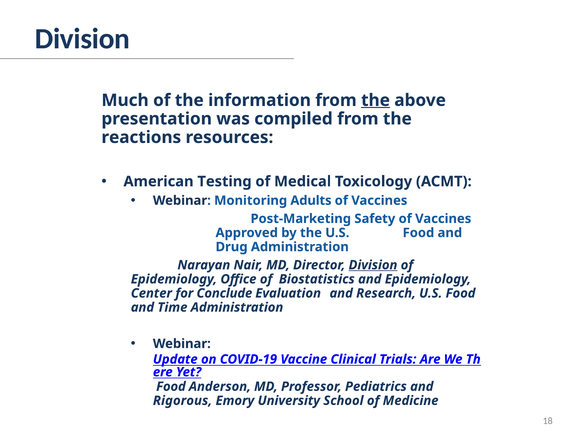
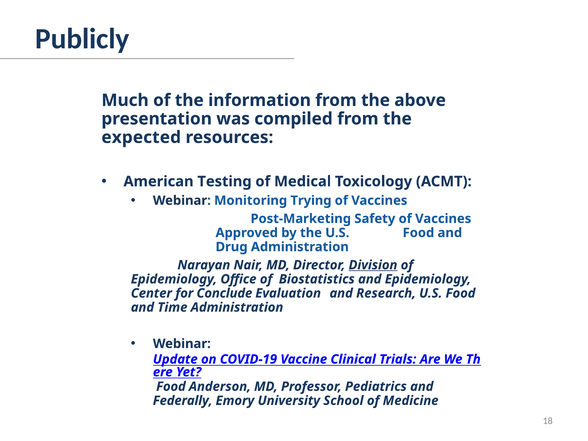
Division: Division -> Publicly (82, 39)
the underline: present -> none (376, 100)
reactions: reactions -> expected (141, 137)
Adults: Adults -> Trying (311, 201)
Rigorous: Rigorous -> Federally (183, 401)
